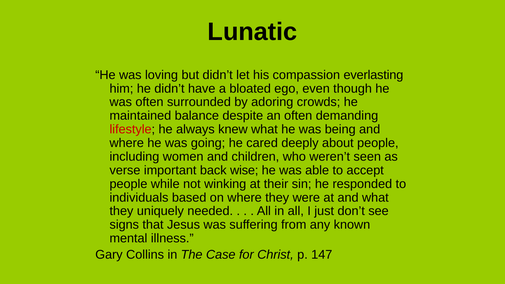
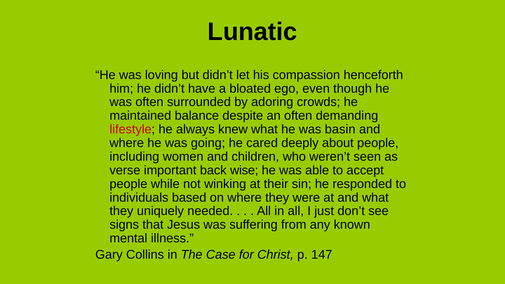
everlasting: everlasting -> henceforth (373, 75)
being: being -> basin (340, 129)
